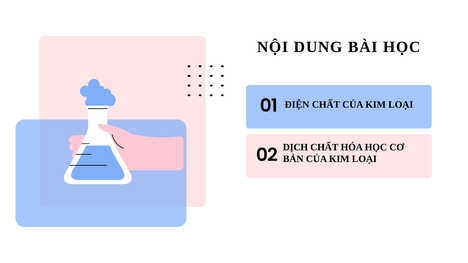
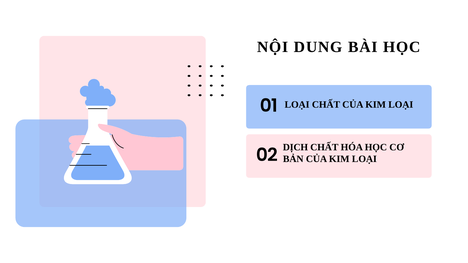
ĐIỆN: ĐIỆN -> LOẠI (297, 105)
